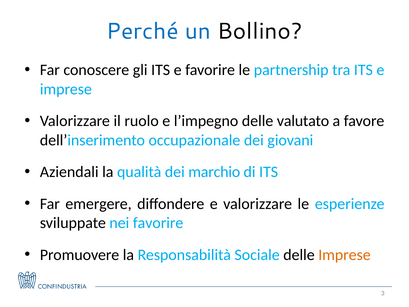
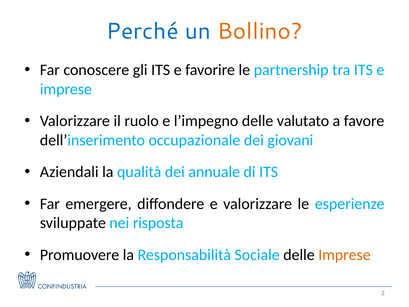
Bollino colour: black -> orange (260, 31)
marchio: marchio -> annuale (214, 172)
nei favorire: favorire -> risposta (158, 223)
